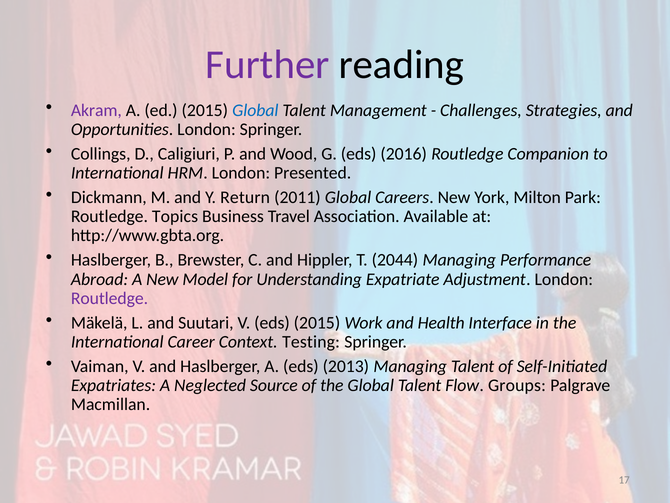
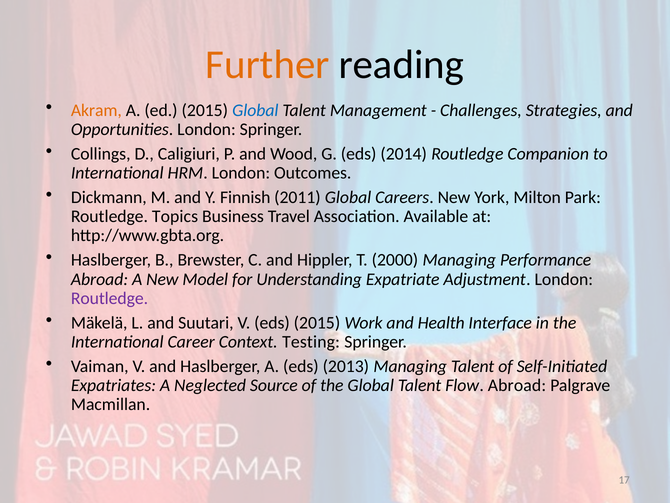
Further colour: purple -> orange (267, 65)
Akram colour: purple -> orange (96, 110)
2016: 2016 -> 2014 (404, 154)
Presented: Presented -> Outcomes (313, 173)
Return: Return -> Finnish (245, 197)
2044: 2044 -> 2000 (395, 260)
Flow Groups: Groups -> Abroad (517, 385)
